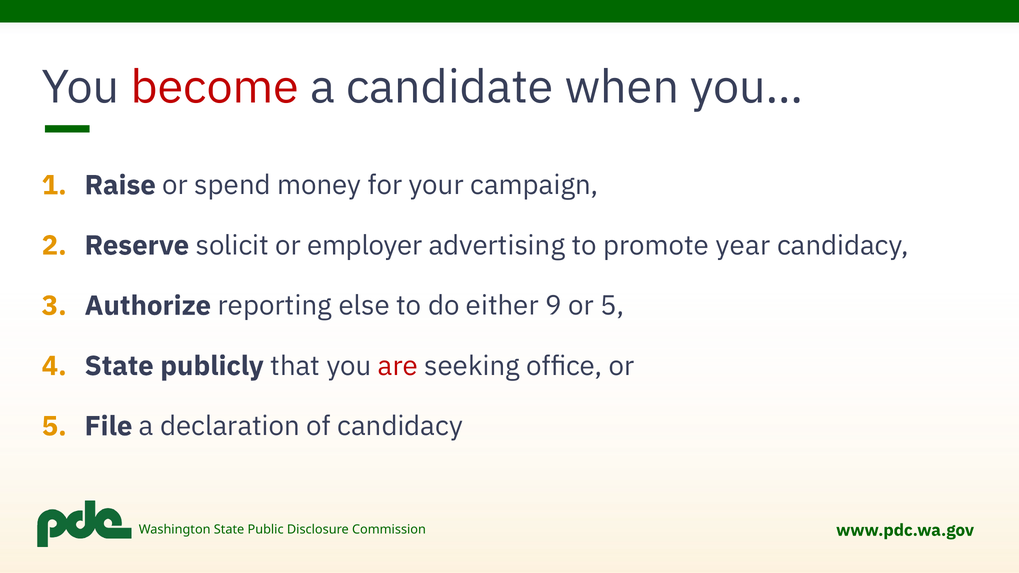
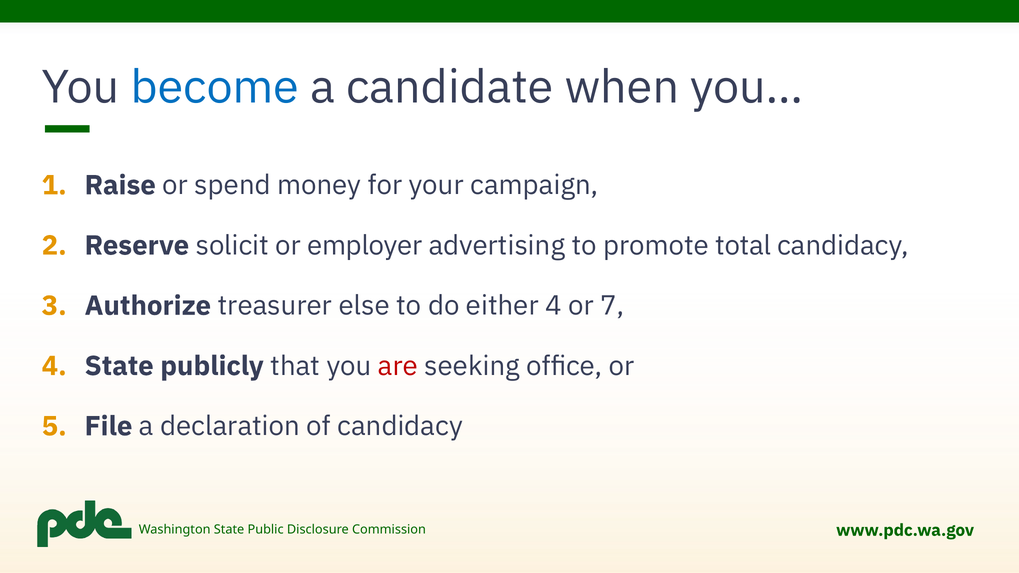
become colour: red -> blue (215, 87)
year: year -> total (743, 246)
reporting: reporting -> treasurer (275, 306)
either 9: 9 -> 4 (553, 306)
5: 5 -> 7 (612, 306)
